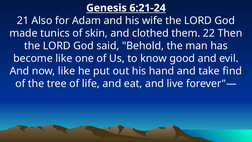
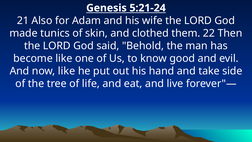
6:21-24: 6:21-24 -> 5:21-24 (148, 8)
find: find -> side (232, 71)
